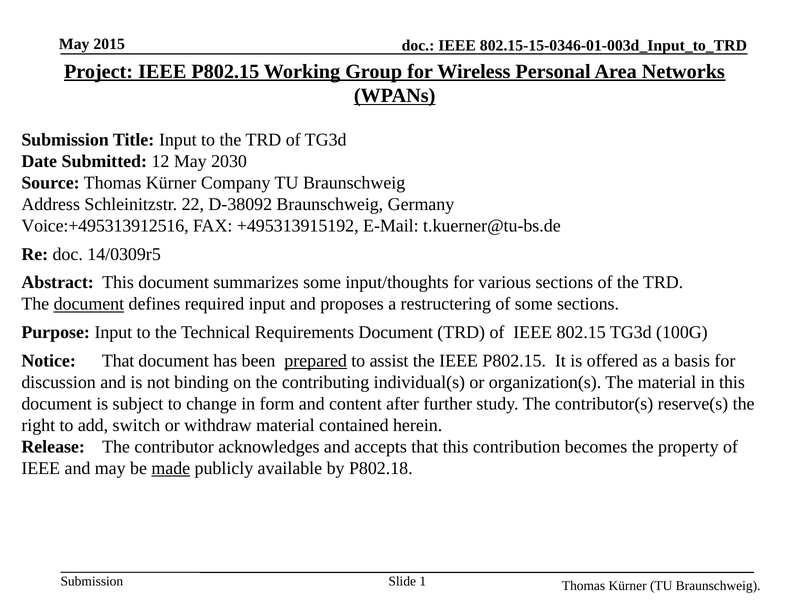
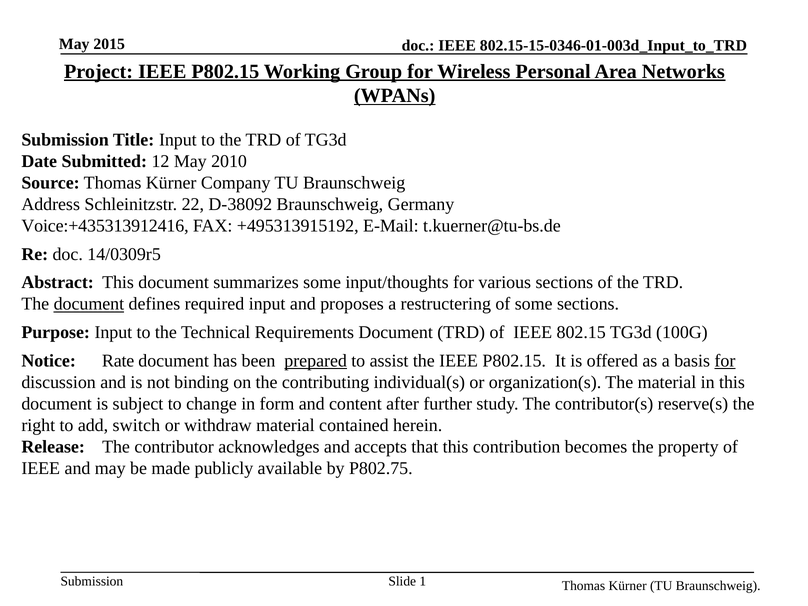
2030: 2030 -> 2010 (229, 161)
Voice:+495313912516: Voice:+495313912516 -> Voice:+435313912416 (105, 226)
Notice That: That -> Rate (118, 361)
for underline: none -> present (725, 361)
made underline: present -> none (171, 468)
P802.18: P802.18 -> P802.75 (381, 468)
